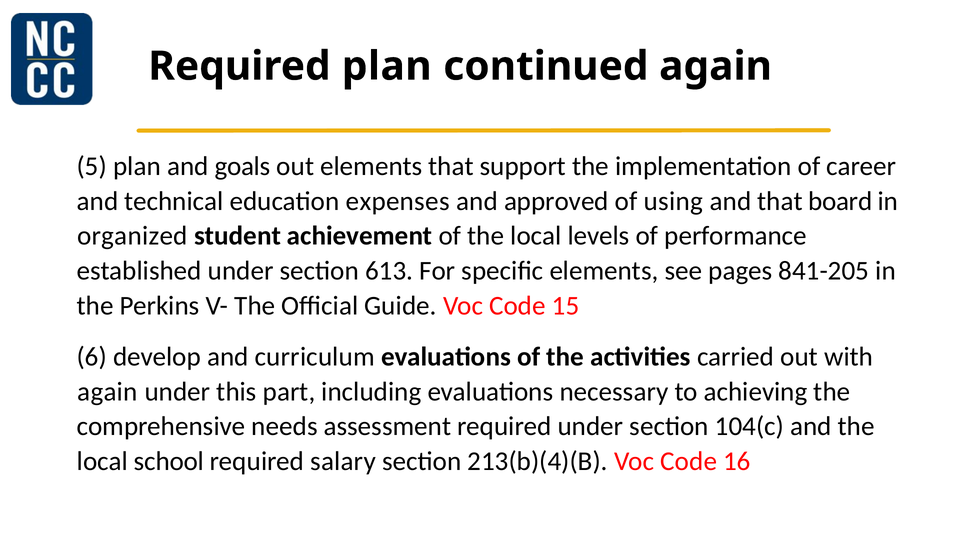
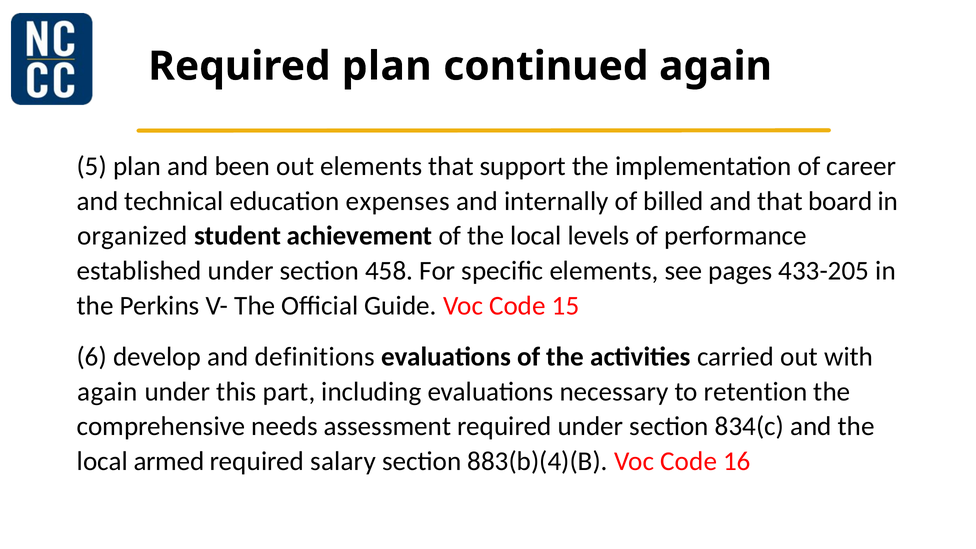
goals: goals -> been (242, 166)
approved: approved -> internally (556, 201)
using: using -> billed (674, 201)
613: 613 -> 458 (389, 271)
841-205: 841-205 -> 433-205 (824, 271)
curriculum: curriculum -> definitions (315, 357)
achieving: achieving -> retention (756, 392)
104(c: 104(c -> 834(c (749, 427)
school: school -> armed (169, 461)
213(b)(4)(B: 213(b)(4)(B -> 883(b)(4)(B (538, 461)
